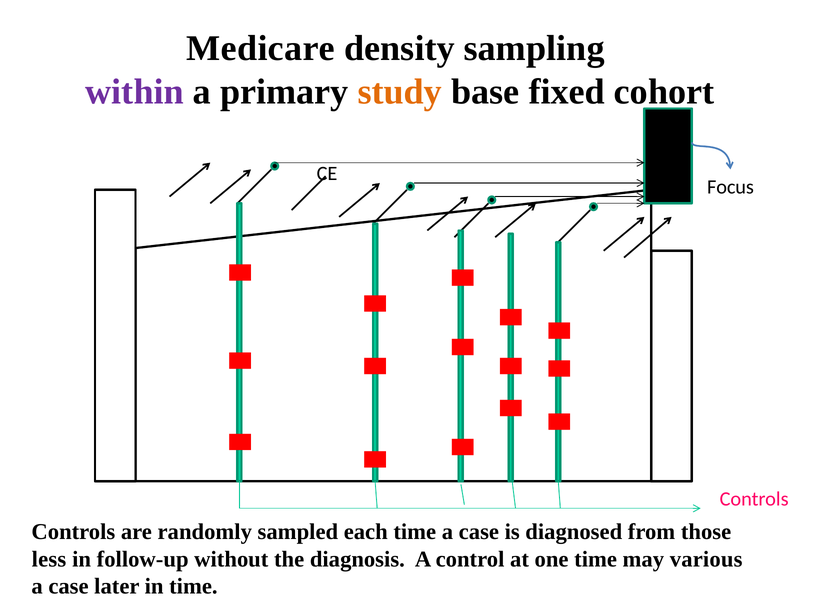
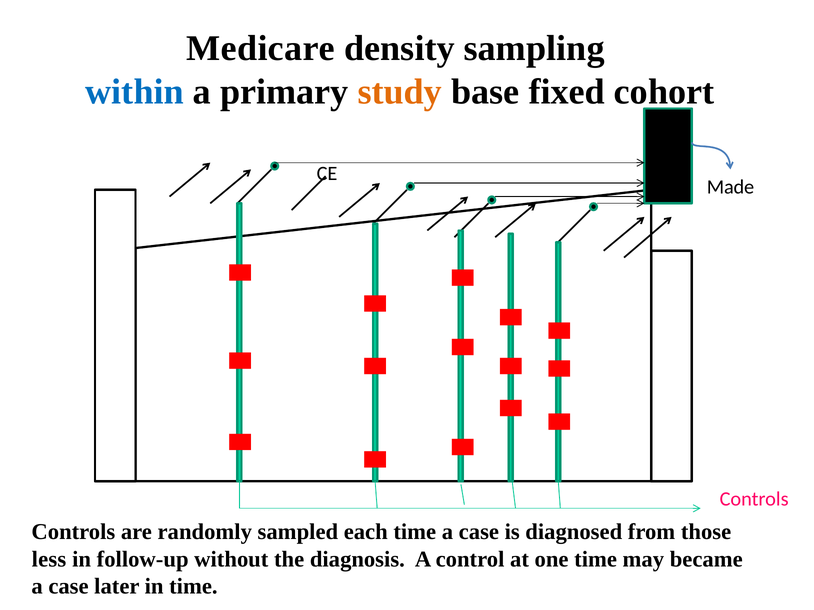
within colour: purple -> blue (135, 92)
Focus: Focus -> Made (731, 187)
various: various -> became (706, 560)
